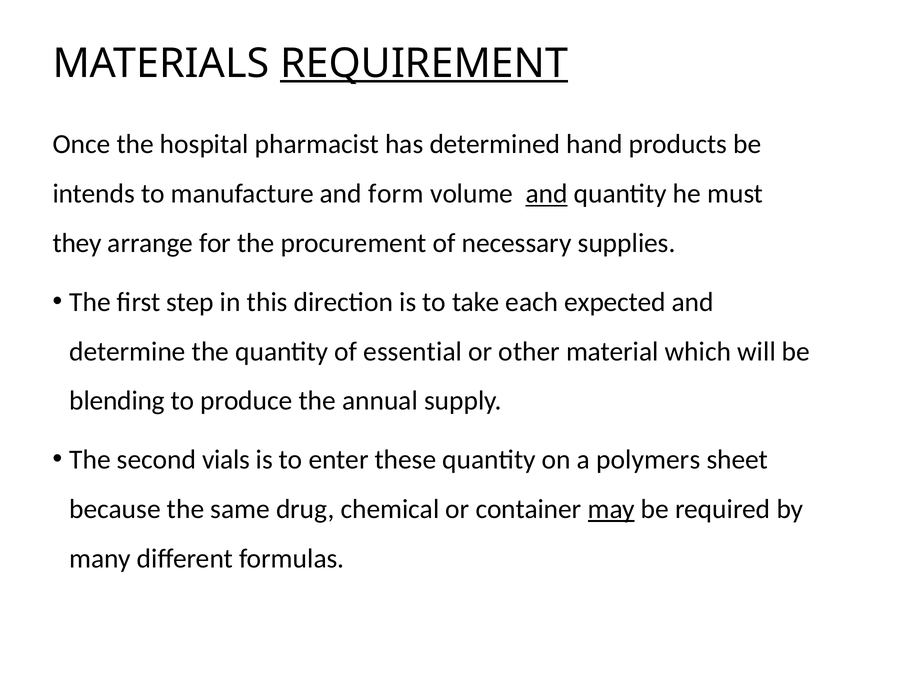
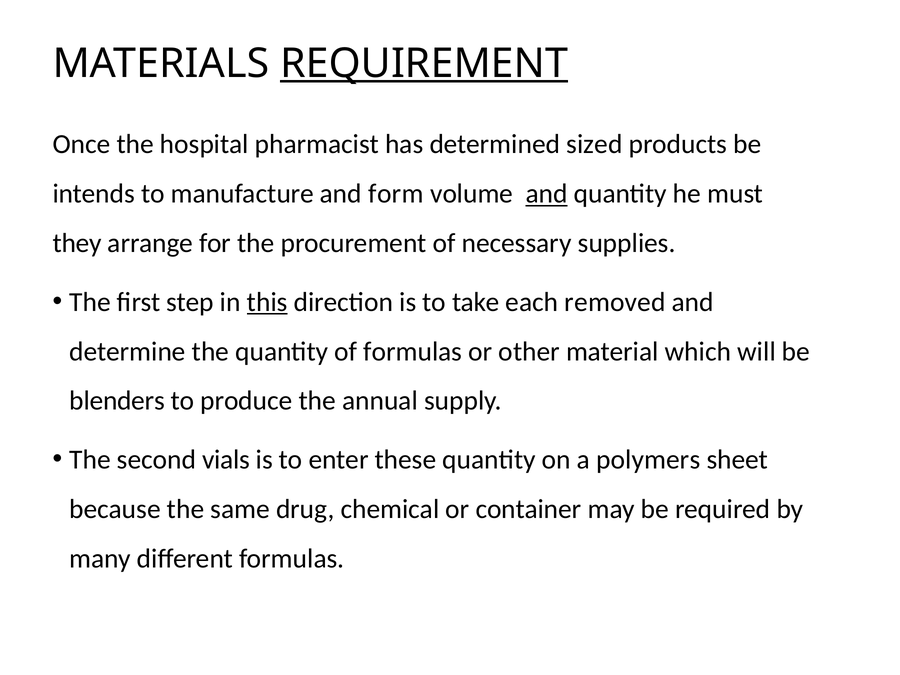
hand: hand -> sized (594, 144)
this underline: none -> present (267, 302)
expected: expected -> removed (615, 302)
of essential: essential -> formulas (413, 351)
blending: blending -> blenders (117, 401)
may underline: present -> none (611, 509)
